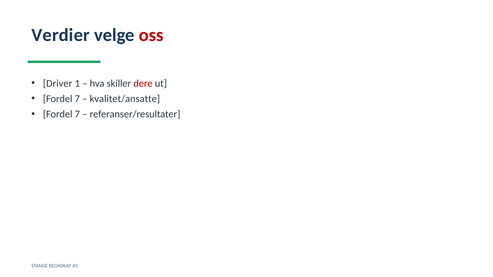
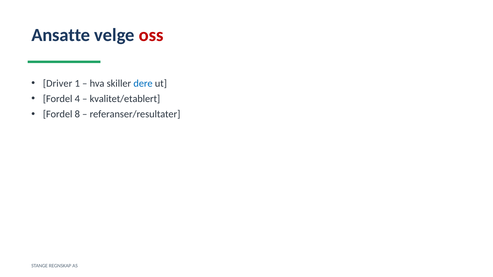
Verdier: Verdier -> Ansatte (61, 35)
dere colour: red -> blue (143, 83)
7: 7 -> 4 (77, 99)
kvalitet/ansatte: kvalitet/ansatte -> kvalitet/etablert (125, 99)
7: 7 -> 8 (77, 114)
